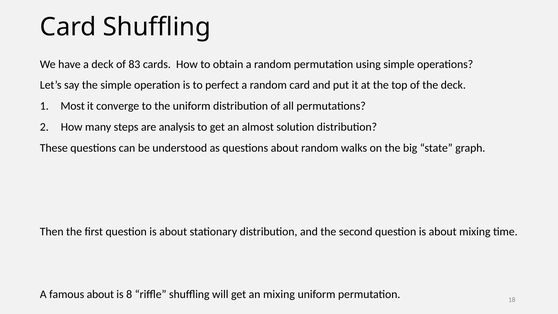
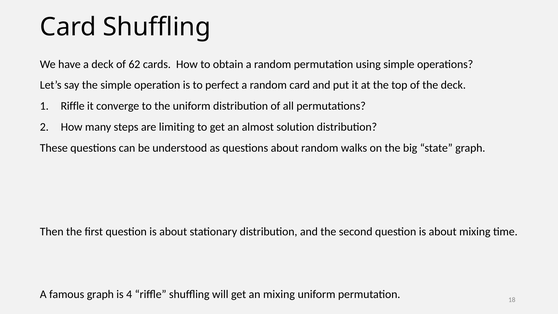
83: 83 -> 62 (134, 64)
Most: Most -> Riffle (73, 106)
analysis: analysis -> limiting (177, 127)
famous about: about -> graph (100, 294)
8: 8 -> 4 (129, 294)
